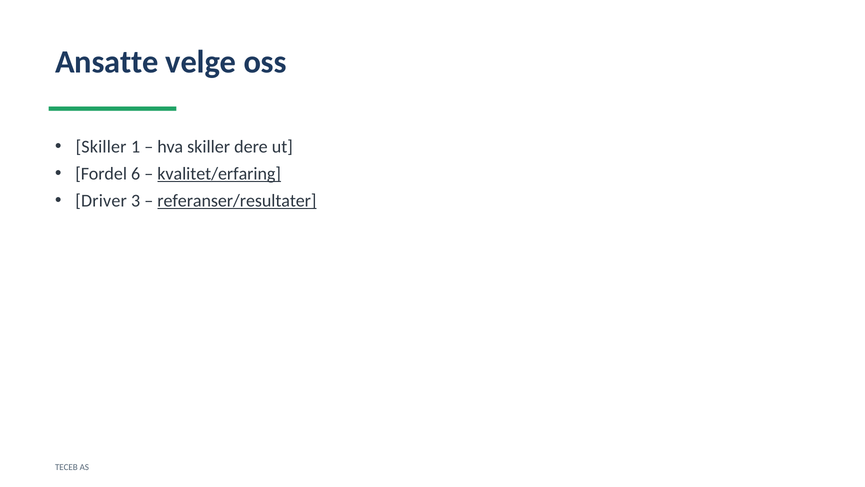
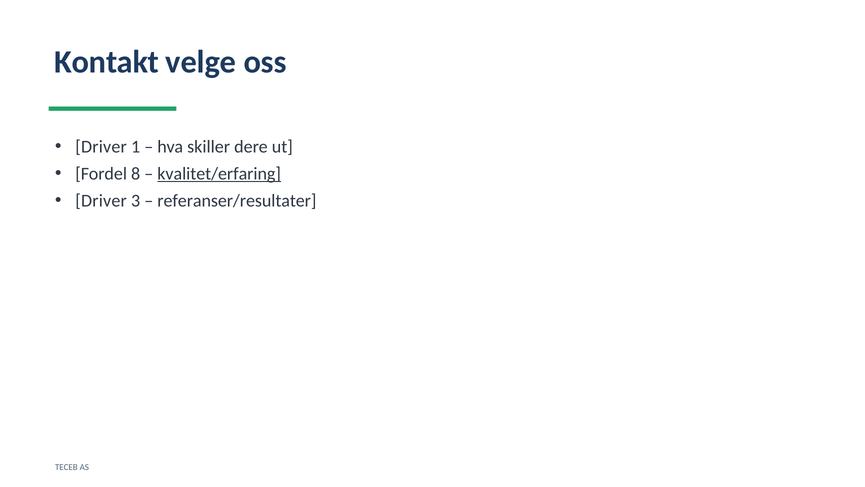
Ansatte: Ansatte -> Kontakt (107, 62)
Skiller: Skiller -> Driver (101, 147)
6: 6 -> 8 (136, 174)
referanser/resultater underline: present -> none (237, 201)
